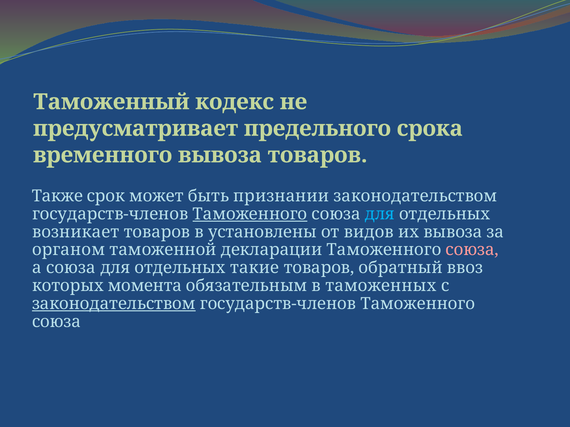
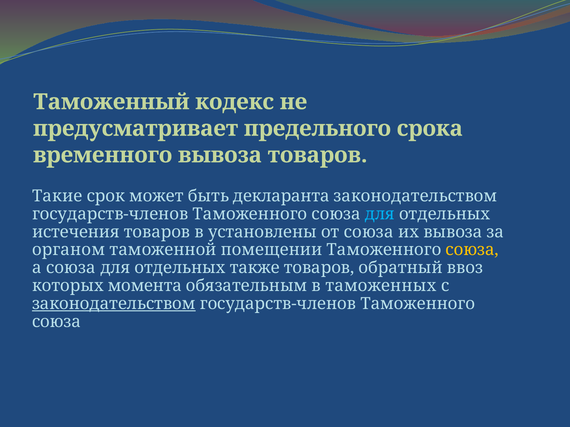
Также: Также -> Такие (57, 196)
признании: признании -> декларанта (281, 196)
Таможенного underline: present -> none (250, 214)
возникает: возникает -> истечения (76, 232)
от видов: видов -> союза (369, 232)
декларации: декларации -> помещении (272, 250)
союза colour: pink -> yellow (472, 250)
такие: такие -> также (255, 268)
